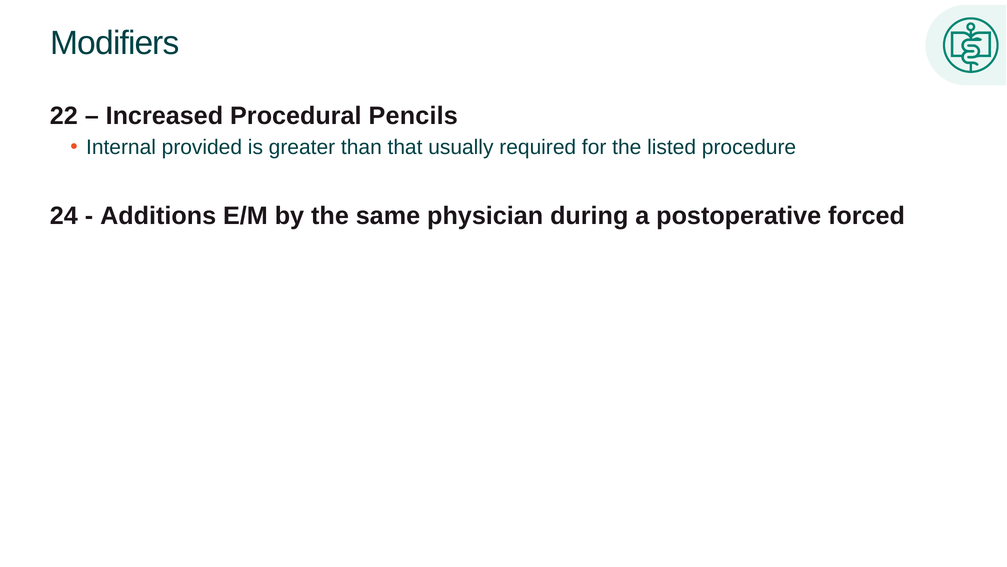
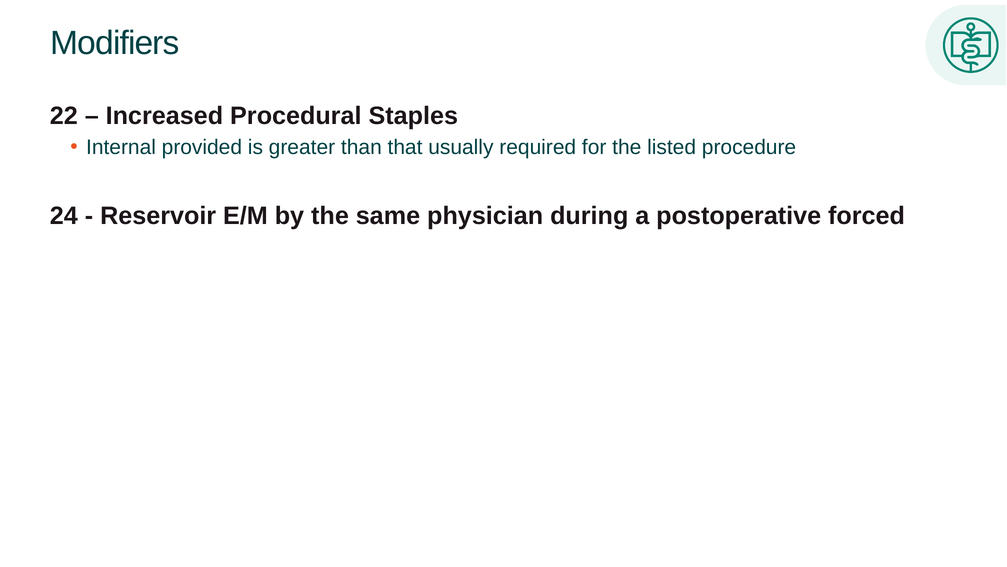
Pencils: Pencils -> Staples (413, 116)
Additions: Additions -> Reservoir (158, 215)
